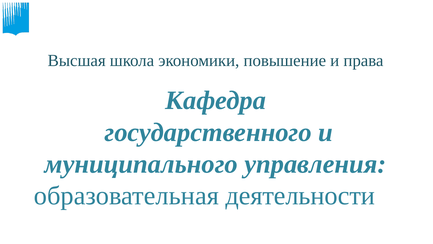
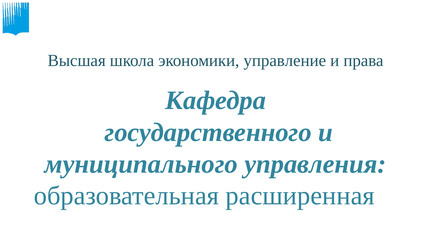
повышение: повышение -> управление (285, 61)
деятельности: деятельности -> расширенная (300, 196)
